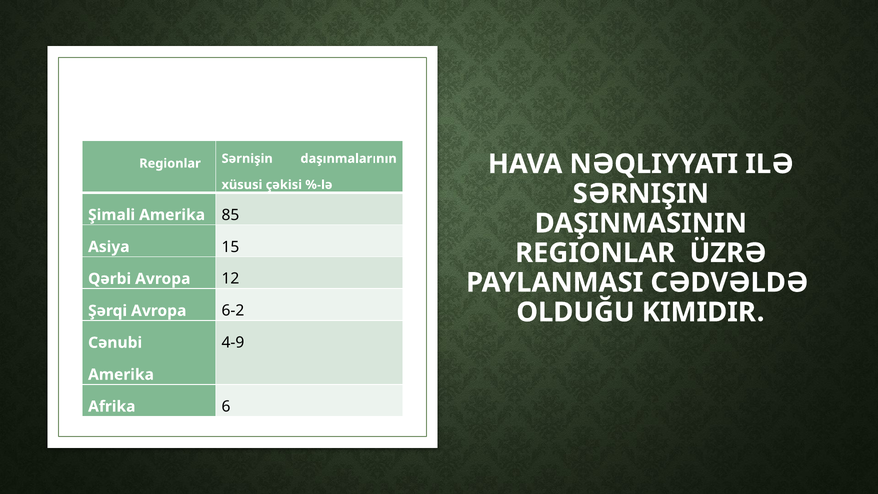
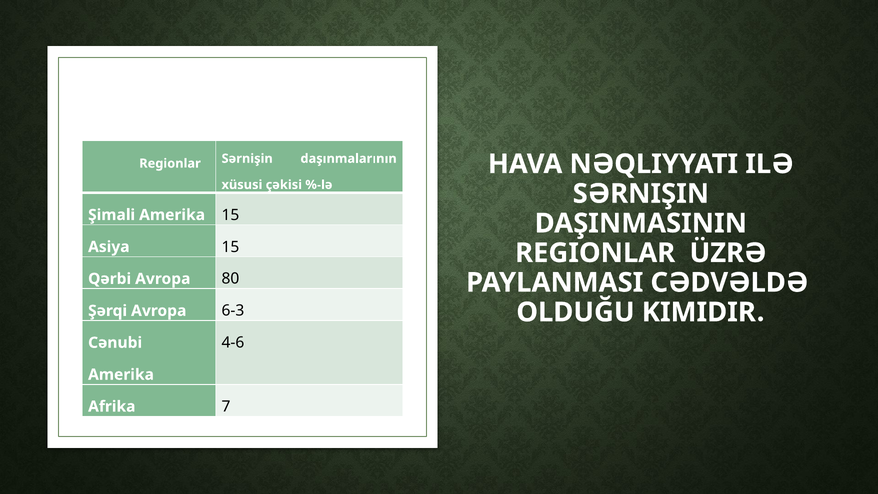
85: 85 -> 15 (230, 215)
12: 12 -> 80 (230, 279)
6-2: 6-2 -> 6-3 (233, 311)
4-9: 4-9 -> 4-6 (233, 343)
6: 6 -> 7 (226, 406)
